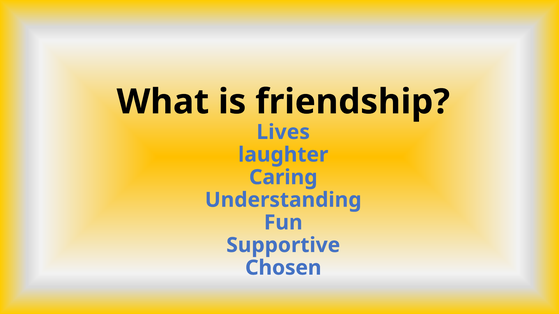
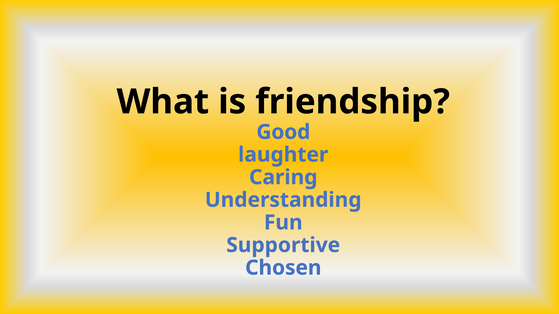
Lives: Lives -> Good (283, 132)
